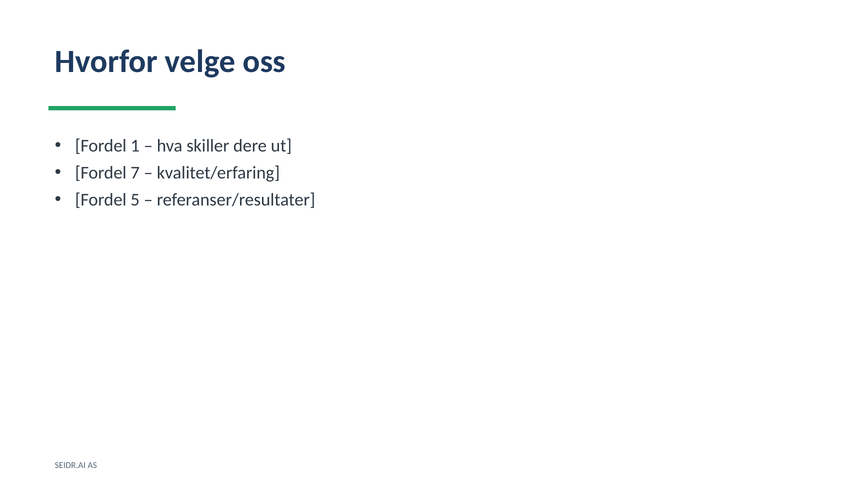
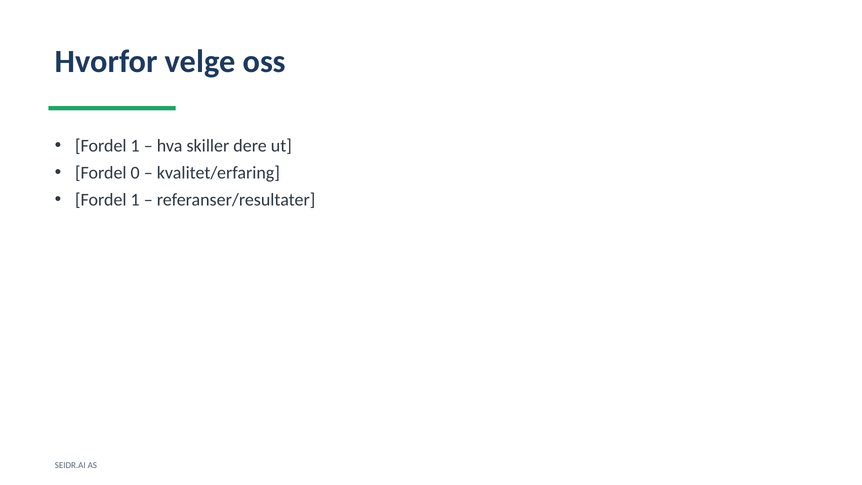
7: 7 -> 0 (135, 173)
5: 5 -> 1 (135, 200)
